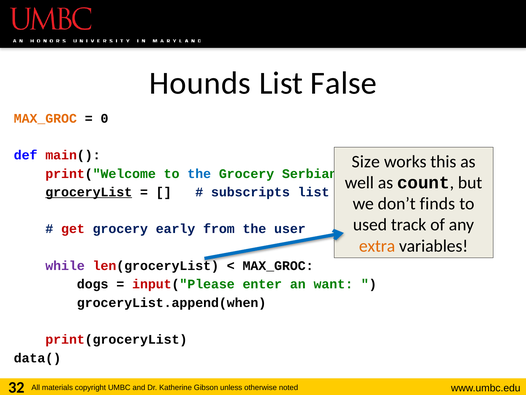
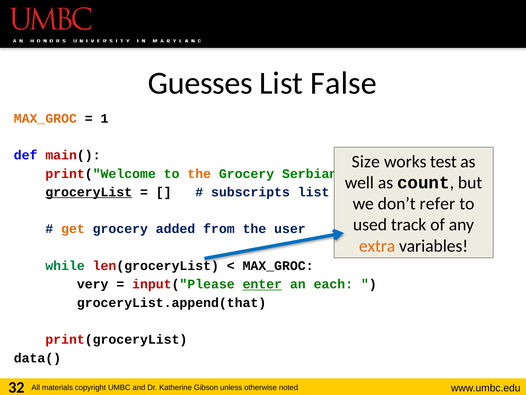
Hounds: Hounds -> Guesses (200, 83)
0: 0 -> 1 (105, 118)
this: this -> test (443, 161)
the colour: blue -> orange (199, 173)
finds: finds -> refer (437, 204)
get colour: red -> orange (73, 229)
early: early -> added (176, 229)
while colour: purple -> green (65, 265)
dogs: dogs -> very (93, 284)
enter underline: none -> present (262, 284)
want: want -> each (333, 284)
groceryList.append(when: groceryList.append(when -> groceryList.append(that (172, 302)
